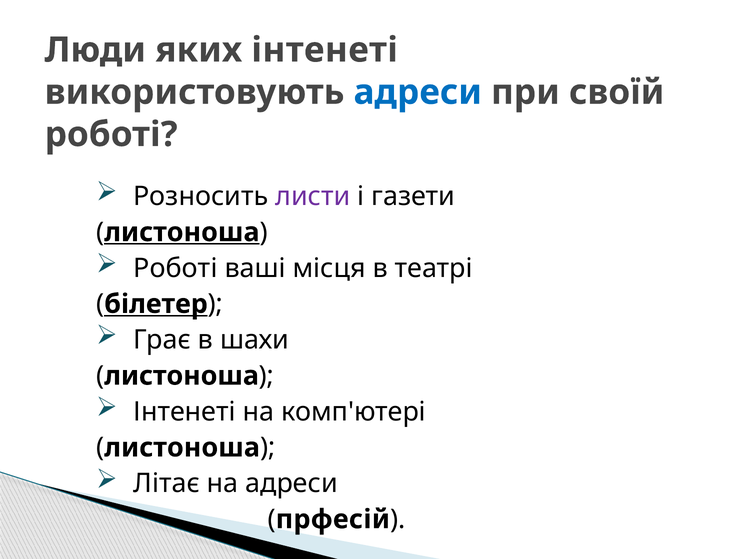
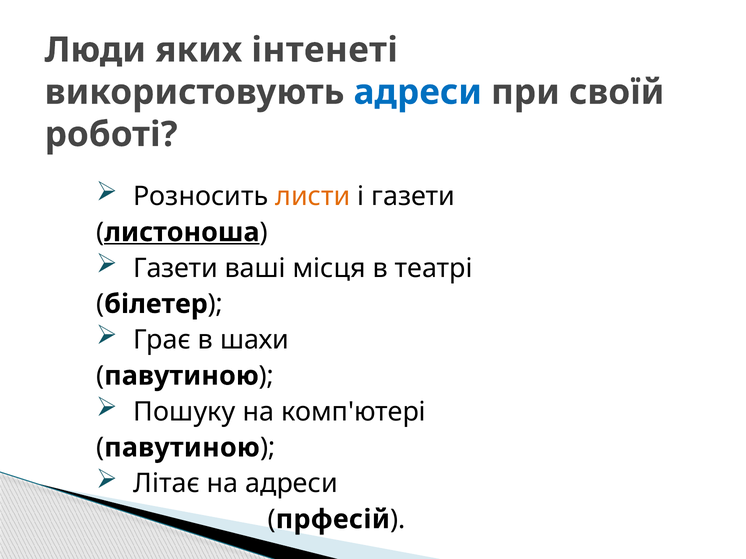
листи colour: purple -> orange (313, 197)
Роботі: Роботі -> Газети (176, 268)
білетер underline: present -> none (156, 304)
листоноша: листоноша -> павутиною (181, 376)
Інтенеті: Інтенеті -> Пошуку (185, 412)
листоноша: листоноша -> павутиною (182, 448)
